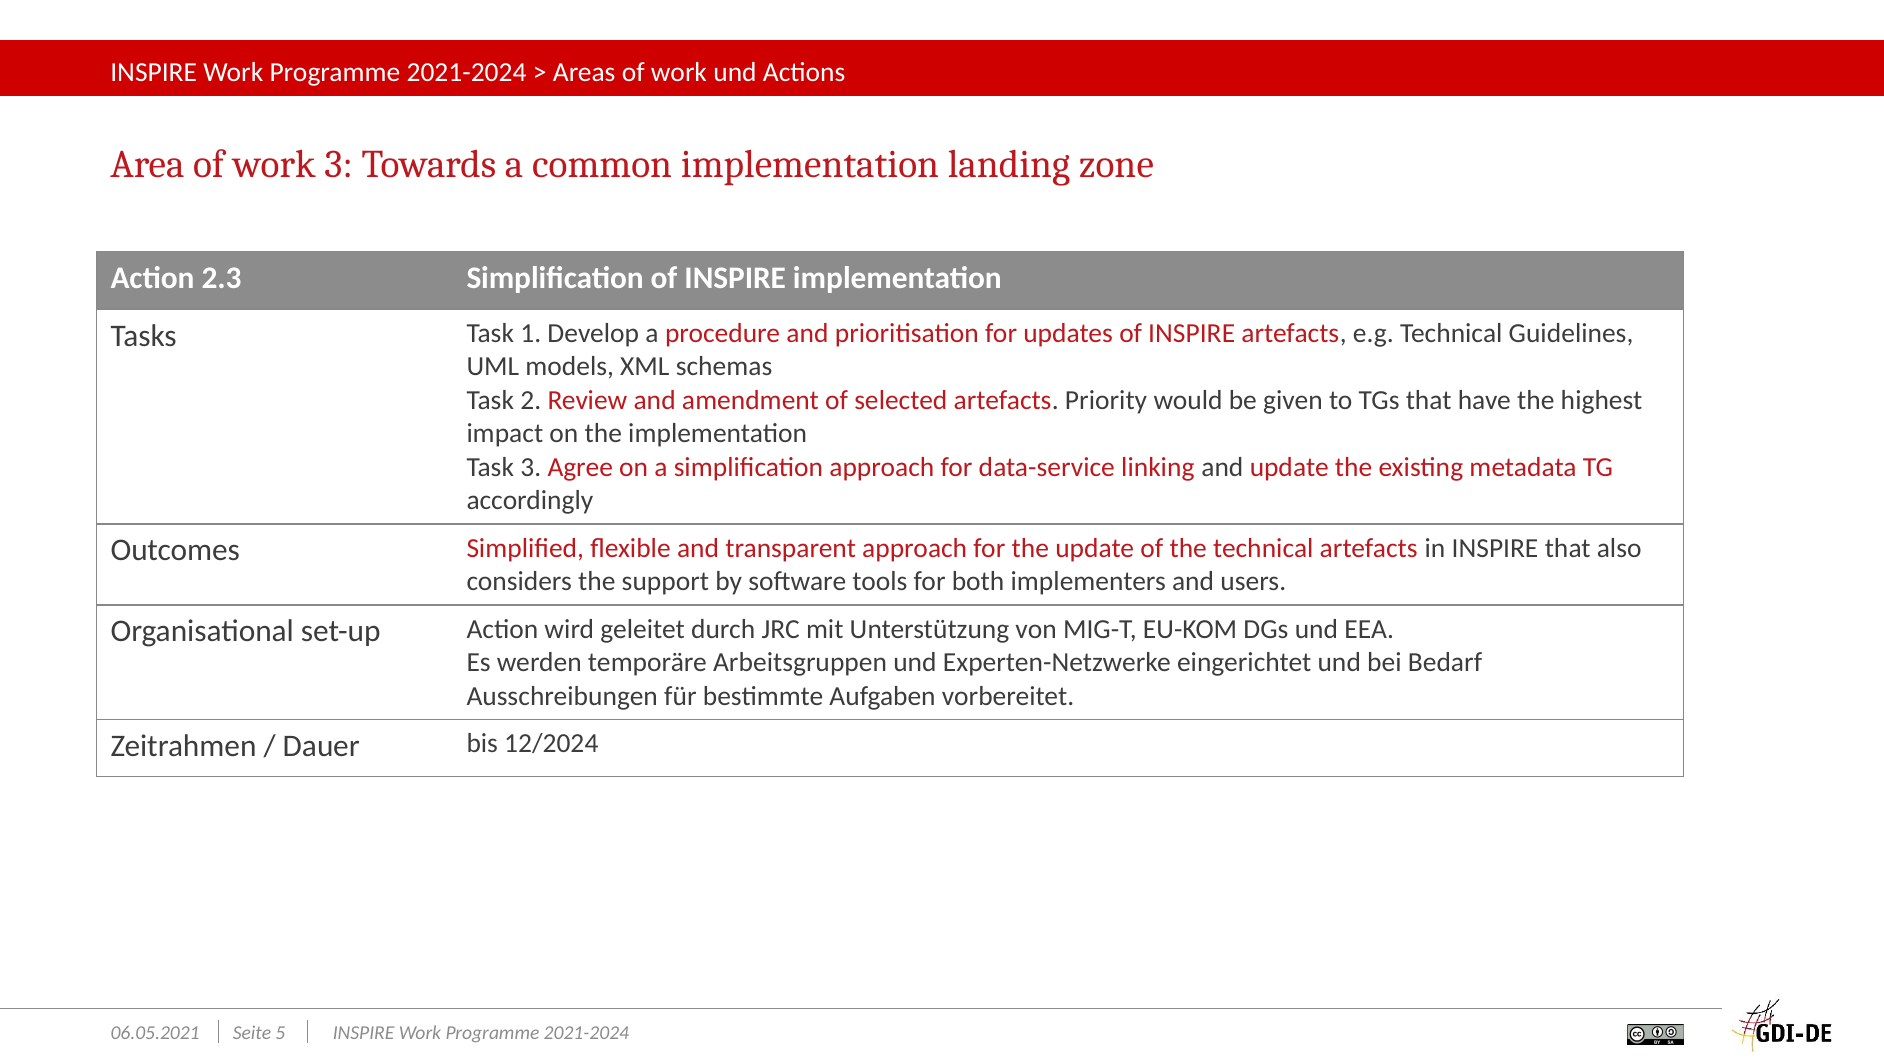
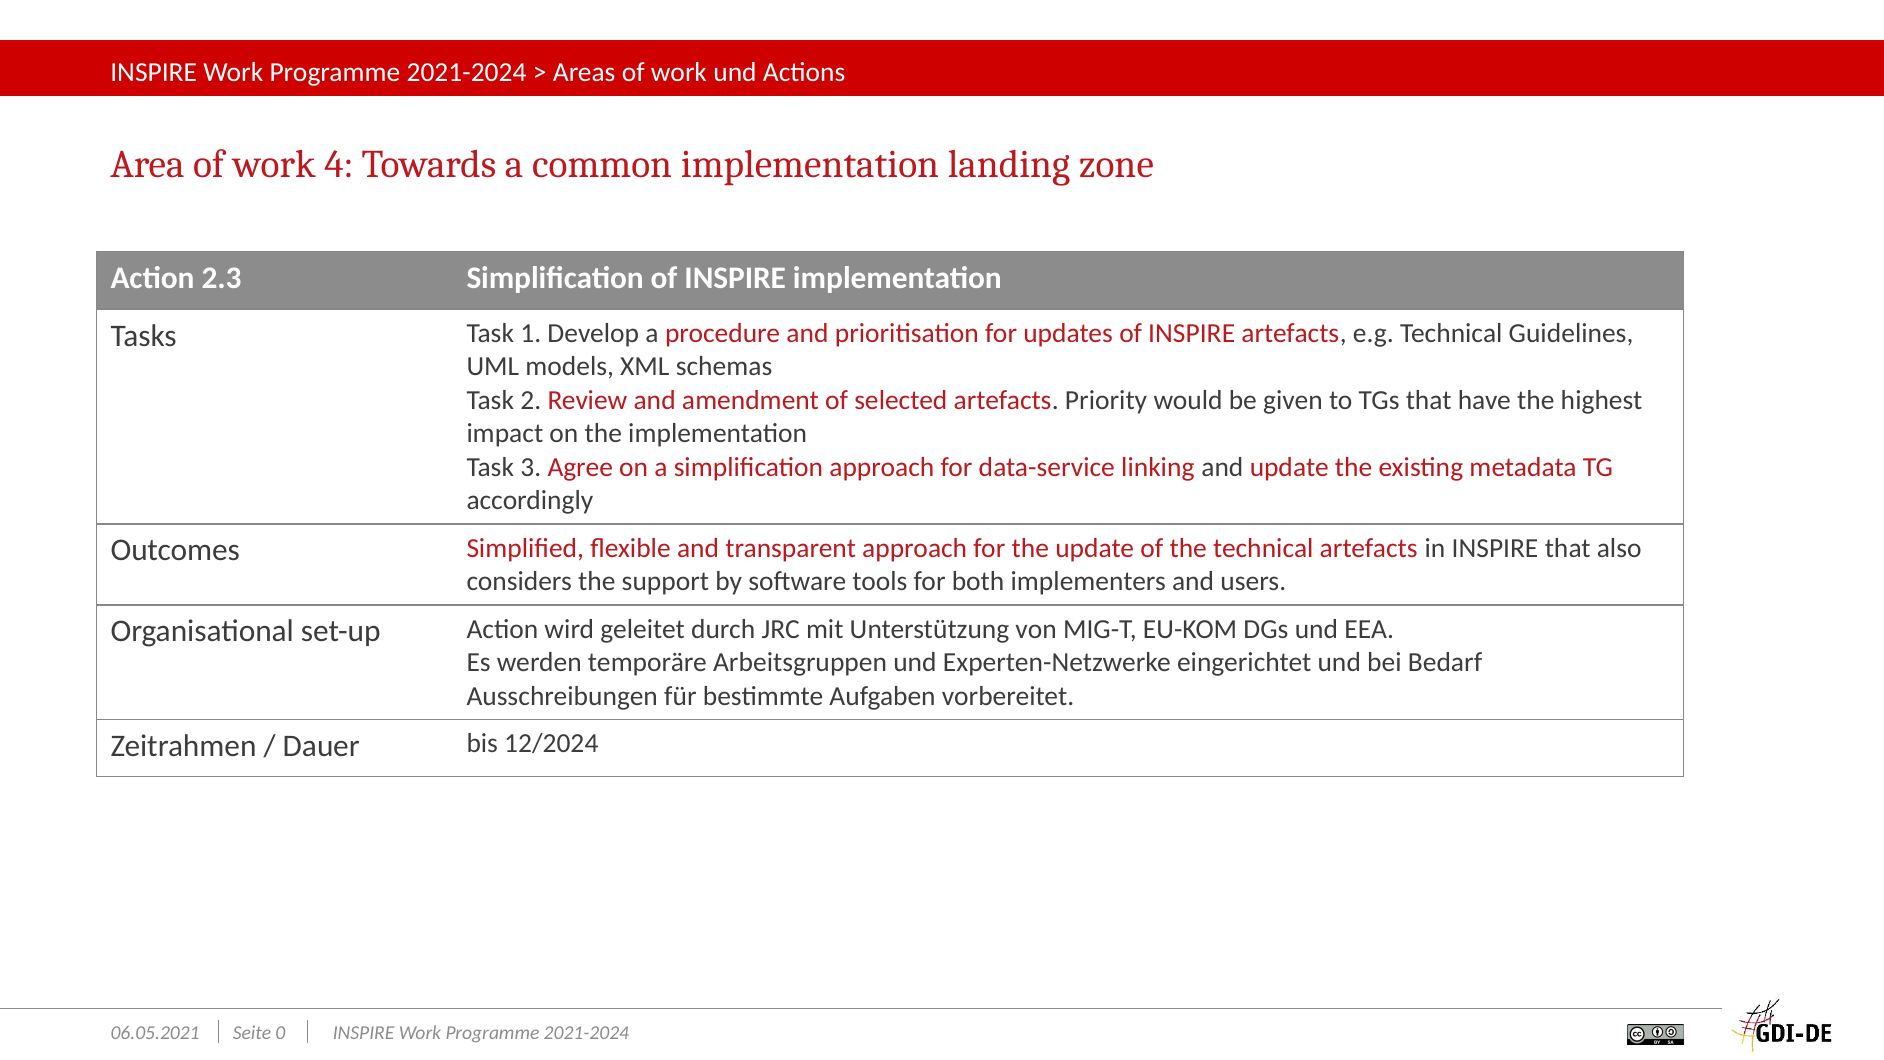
work 3: 3 -> 4 (339, 164)
5: 5 -> 0 (280, 1033)
